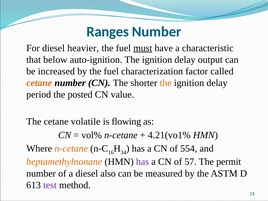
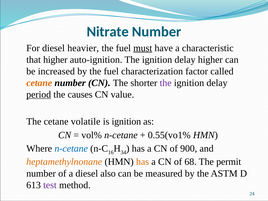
Ranges: Ranges -> Nitrate (108, 32)
that below: below -> higher (55, 60)
delay output: output -> higher (210, 60)
the colour: orange -> purple (166, 83)
period underline: none -> present (39, 94)
posted: posted -> causes (80, 94)
is flowing: flowing -> ignition (126, 122)
4.21(vo1%: 4.21(vo1% -> 0.55(vo1% (169, 135)
n-cetane colour: orange -> blue (71, 149)
554: 554 -> 900 (189, 149)
has colour: purple -> orange (143, 162)
57: 57 -> 68 (191, 162)
